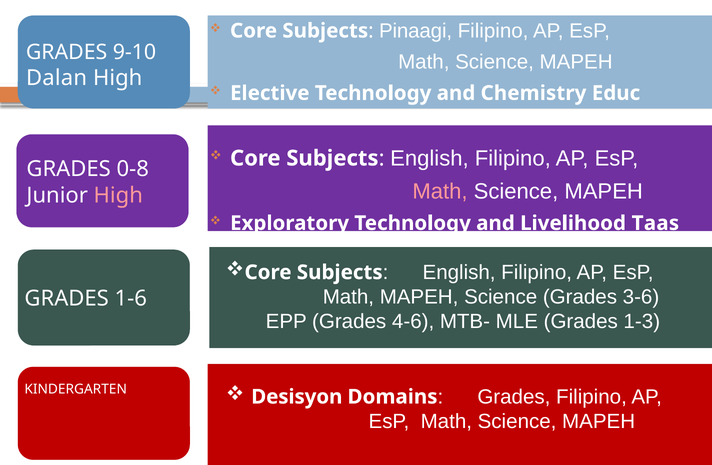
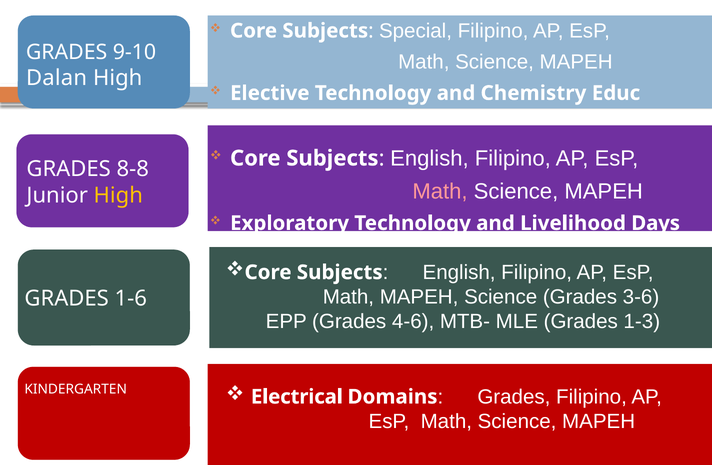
Pinaagi: Pinaagi -> Special (415, 31)
0-8: 0-8 -> 8-8 (133, 169)
High colour: pink -> yellow (118, 196)
Taas: Taas -> Days (656, 223)
Desisyon: Desisyon -> Electrical (297, 397)
